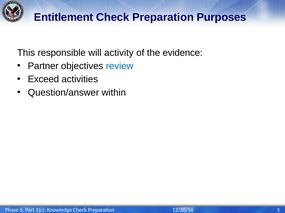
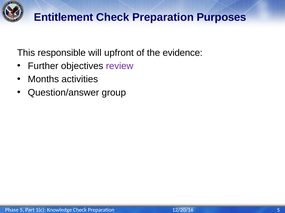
activity: activity -> upfront (119, 53)
Partner: Partner -> Further (43, 66)
review colour: blue -> purple (120, 66)
Exceed: Exceed -> Months (43, 80)
within: within -> group (114, 93)
